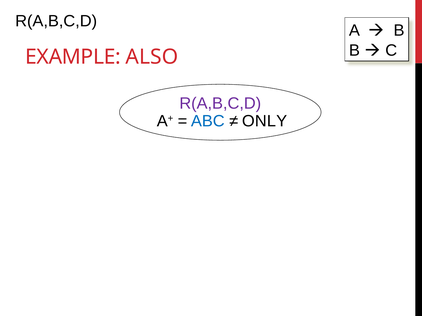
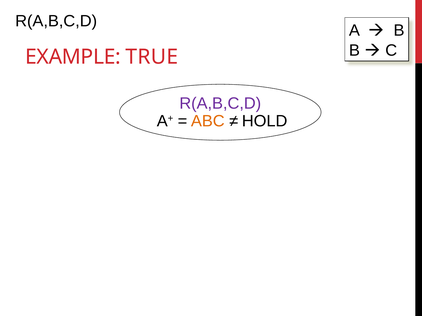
ALSO: ALSO -> TRUE (152, 57)
ABC colour: blue -> orange (208, 121)
ONLY: ONLY -> HOLD (265, 121)
